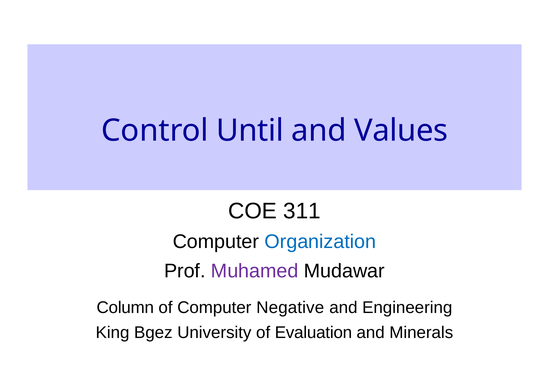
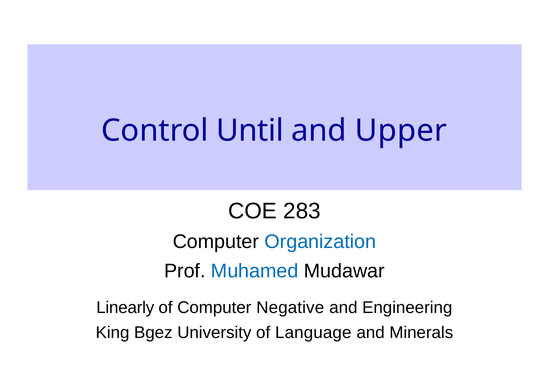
Values: Values -> Upper (401, 131)
311: 311 -> 283 (302, 211)
Muhamed colour: purple -> blue (255, 271)
Column: Column -> Linearly (125, 308)
Evaluation: Evaluation -> Language (313, 333)
